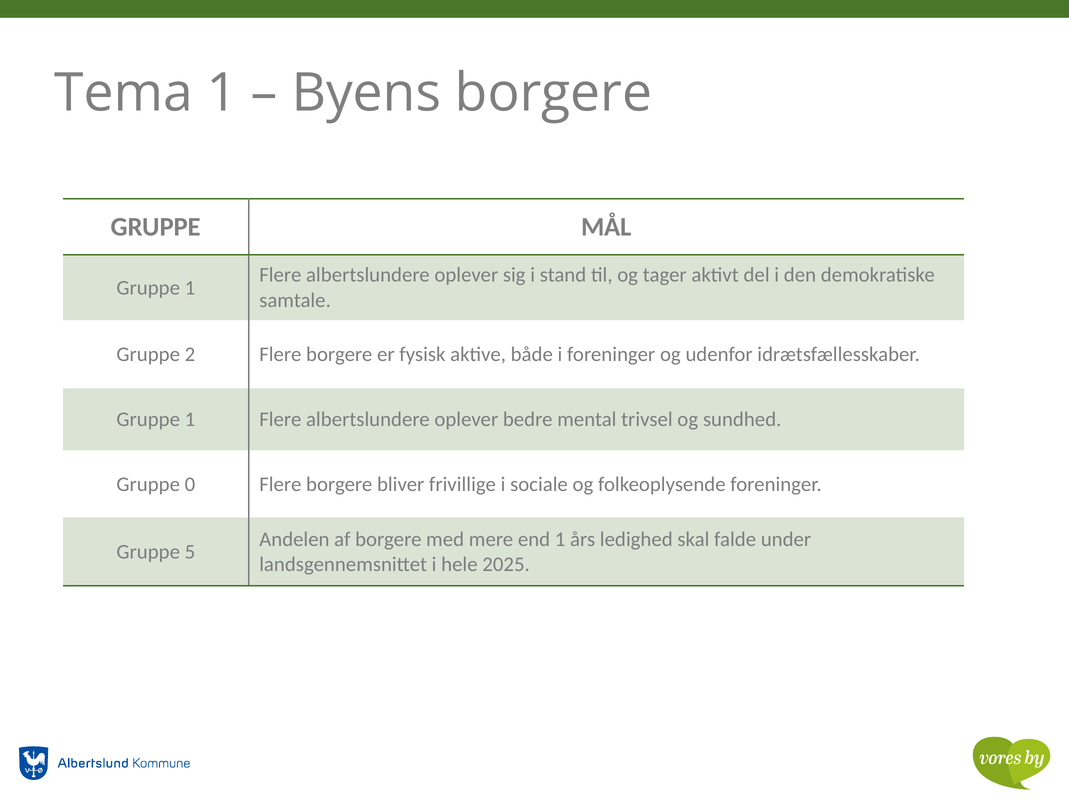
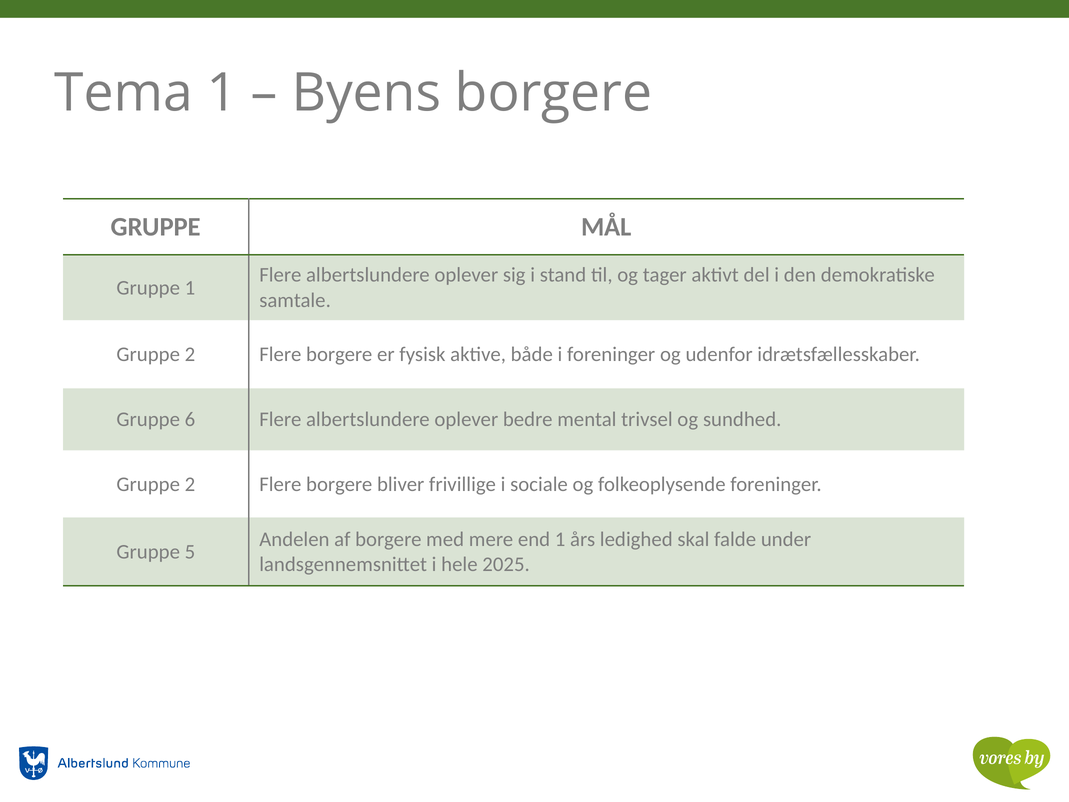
1: 1 -> 6 (190, 419)
0: 0 -> 2 (190, 484)
